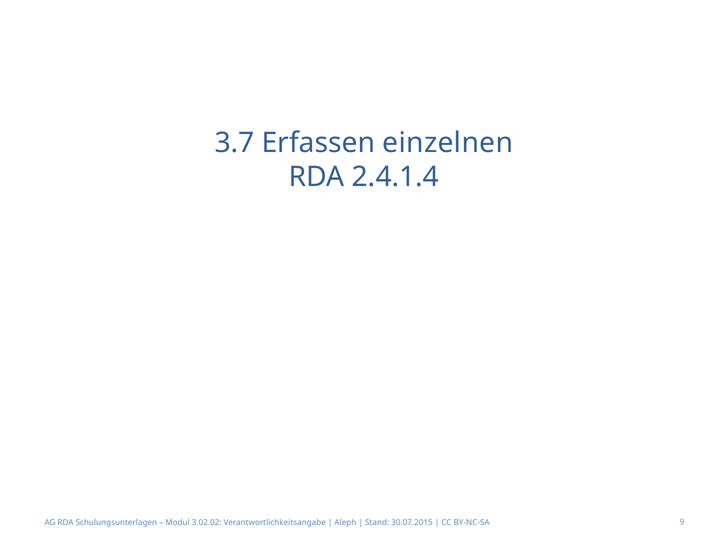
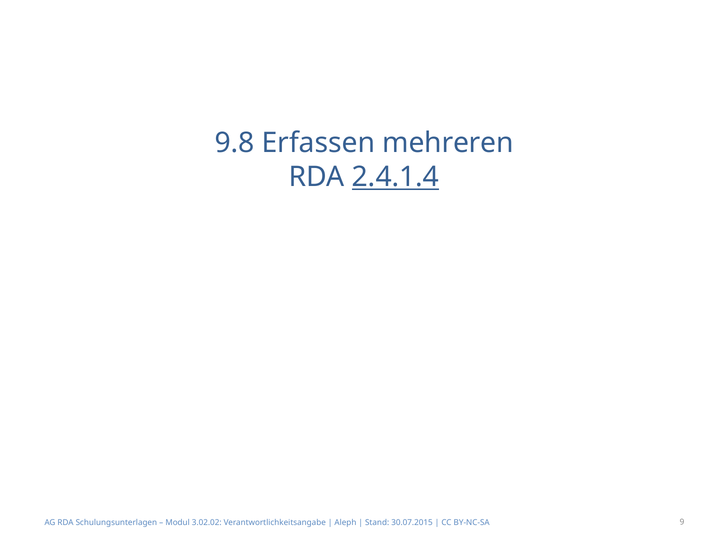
3.7: 3.7 -> 9.8 (234, 143)
einzelnen: einzelnen -> mehreren (448, 143)
2.4.1.4 underline: none -> present (395, 177)
